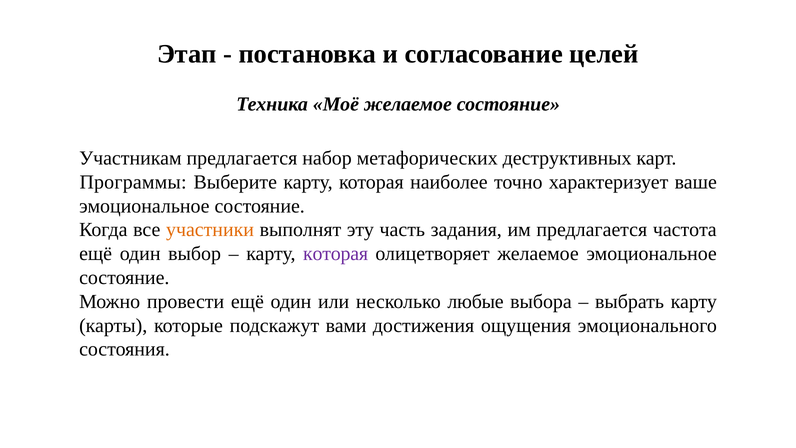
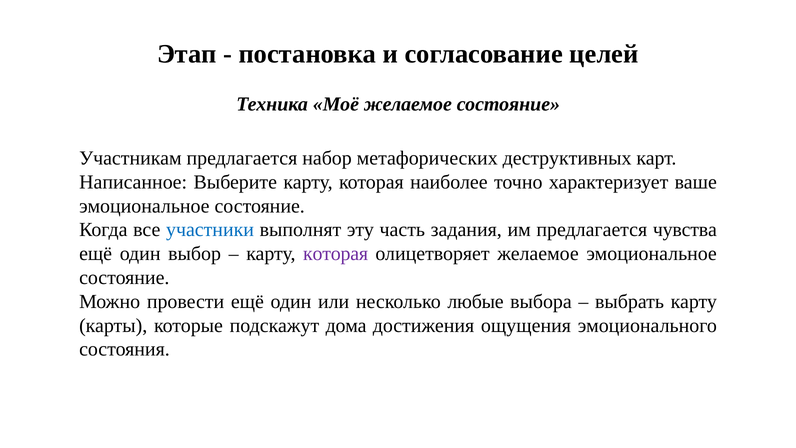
Программы: Программы -> Написанное (133, 182)
участники colour: orange -> blue (210, 230)
частота: частота -> чувства (685, 230)
вами: вами -> дома (346, 325)
